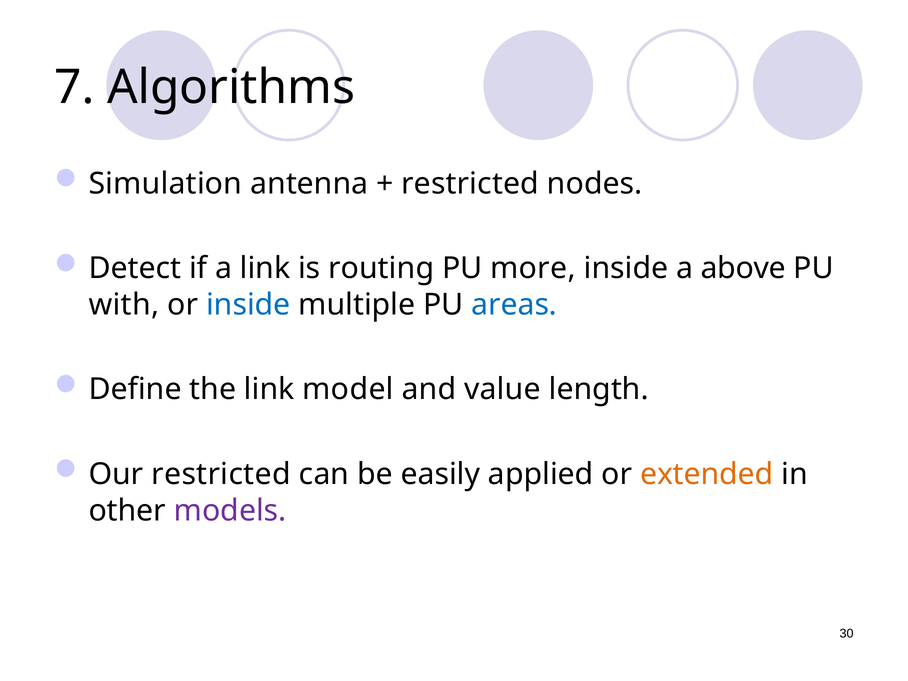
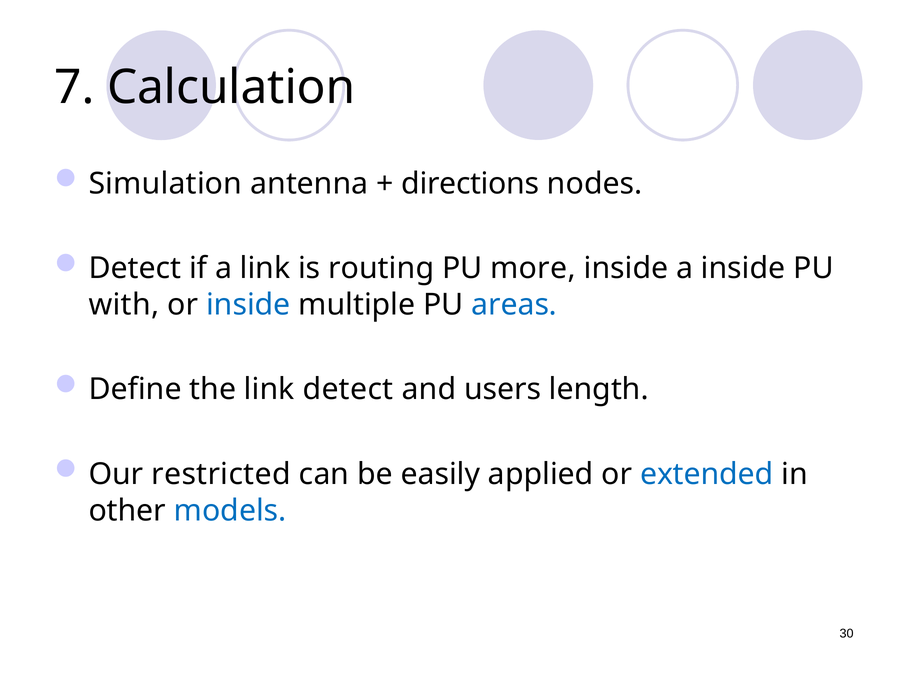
Algorithms: Algorithms -> Calculation (231, 87)
restricted: restricted -> directions (470, 184)
a above: above -> inside (743, 268)
link model: model -> detect (348, 389)
value: value -> users (503, 389)
extended colour: orange -> blue (707, 474)
models colour: purple -> blue (230, 511)
